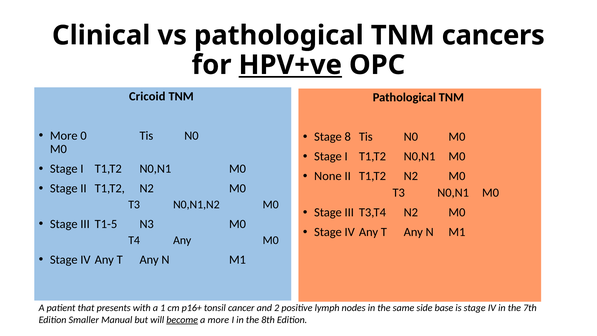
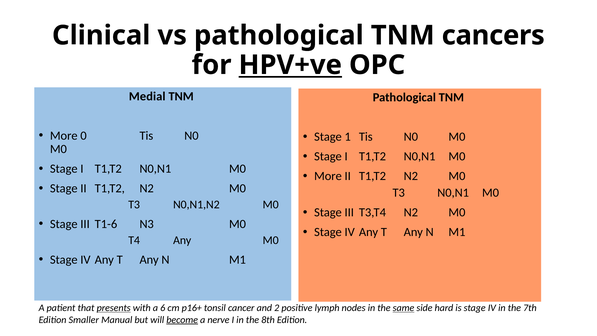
Cricoid: Cricoid -> Medial (147, 96)
8: 8 -> 1 (348, 137)
None: None -> More (328, 176)
T1-5: T1-5 -> T1-6 (106, 224)
presents underline: none -> present (114, 308)
1: 1 -> 6 (163, 308)
same underline: none -> present (404, 308)
base: base -> hard (444, 308)
a more: more -> nerve (218, 320)
